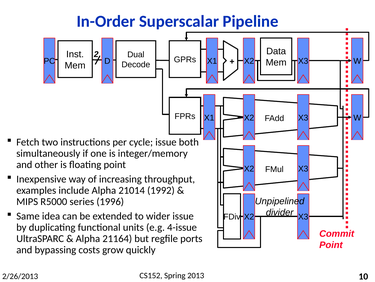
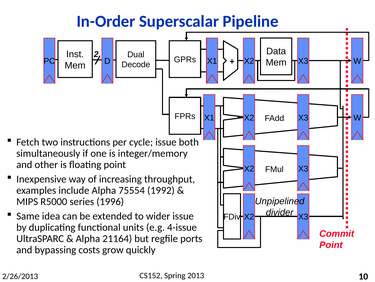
21014: 21014 -> 75554 (132, 190)
